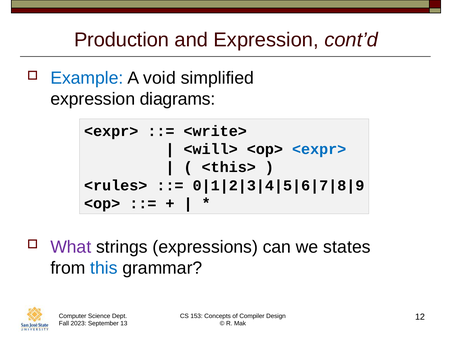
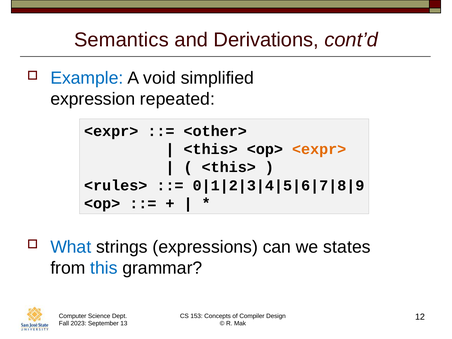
Production: Production -> Semantics (121, 40)
and Expression: Expression -> Derivations (266, 40)
diagrams: diagrams -> repeated (177, 99)
<write>: <write> -> <other> (215, 131)
<will>: <will> -> <this> (211, 149)
<expr> colour: blue -> orange (319, 149)
What colour: purple -> blue (71, 247)
